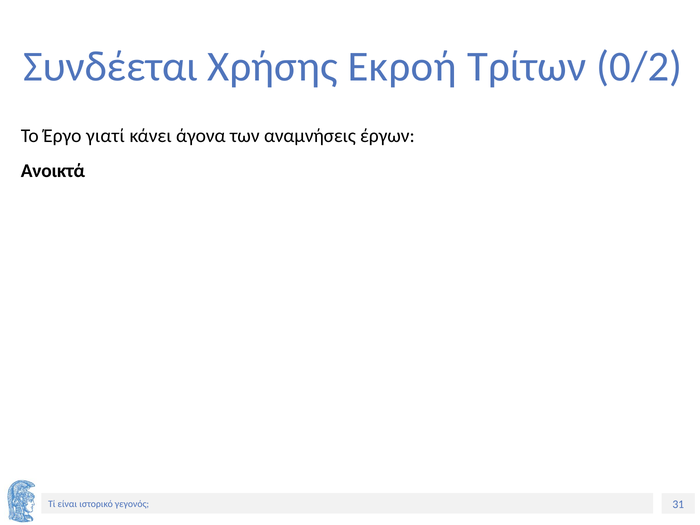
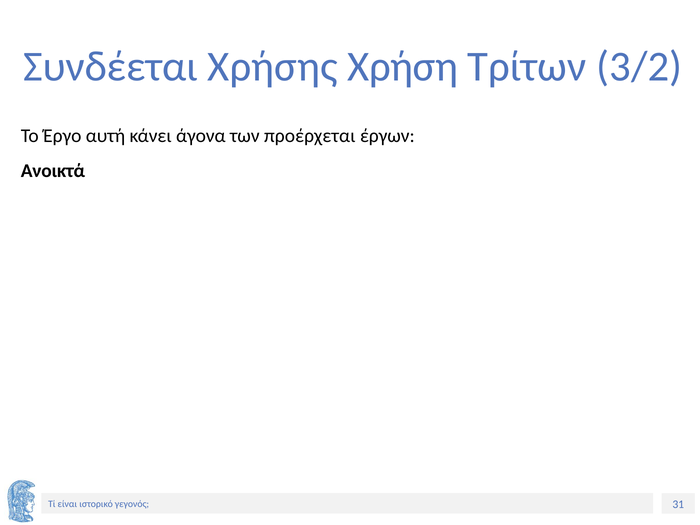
Εκροή: Εκροή -> Χρήση (403, 67)
0/2: 0/2 -> 3/2 (639, 67)
γιατί: γιατί -> αυτή (105, 136)
αναμνήσεις: αναμνήσεις -> προέρχεται (310, 136)
